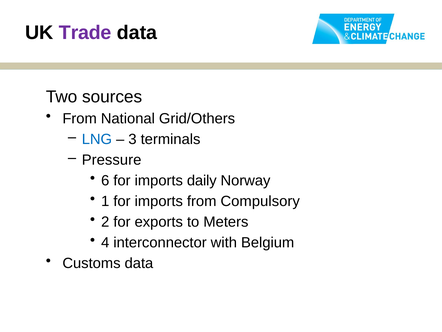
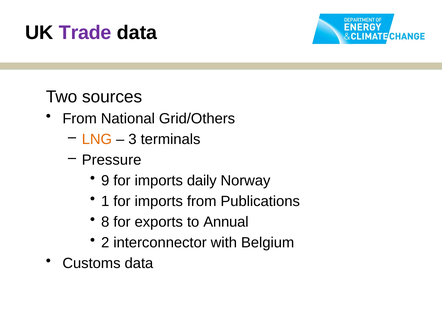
LNG colour: blue -> orange (97, 139)
6: 6 -> 9 (105, 180)
Compulsory: Compulsory -> Publications (260, 201)
2: 2 -> 8 (105, 222)
Meters: Meters -> Annual (226, 222)
4: 4 -> 2 (105, 242)
